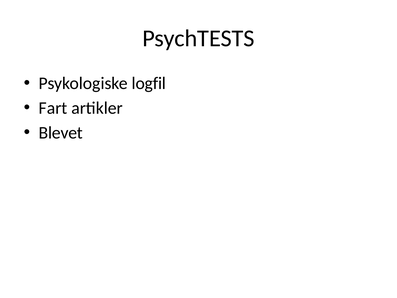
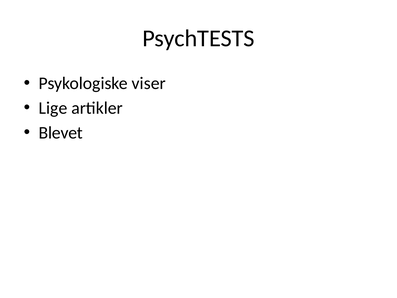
logfil: logfil -> viser (149, 83)
Fart: Fart -> Lige (53, 108)
